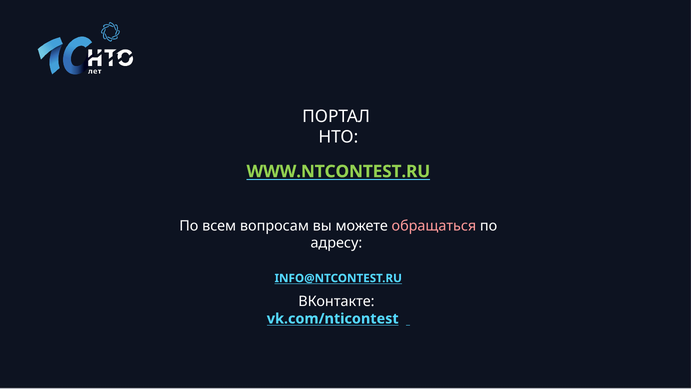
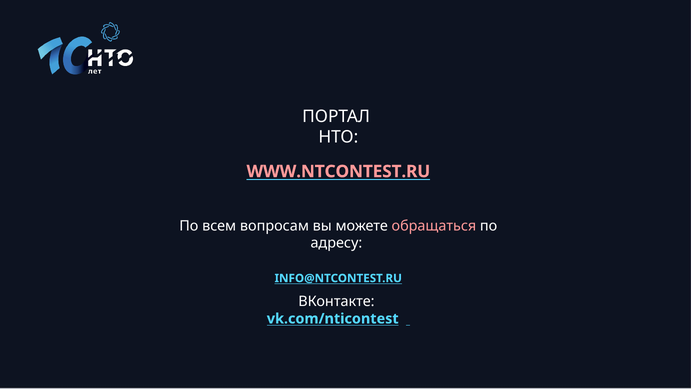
WWW.NTCONTEST.RU colour: light green -> pink (338, 171)
